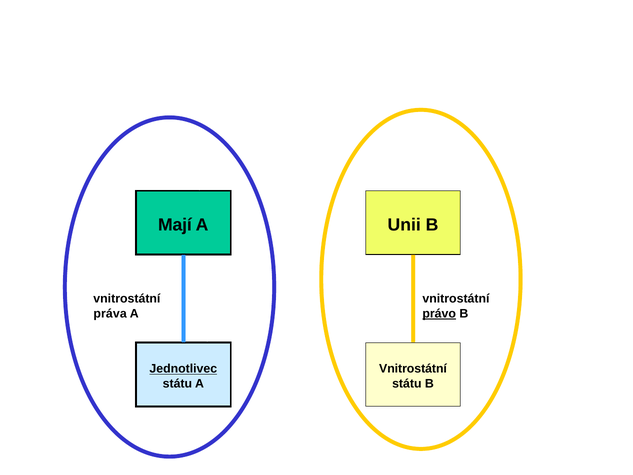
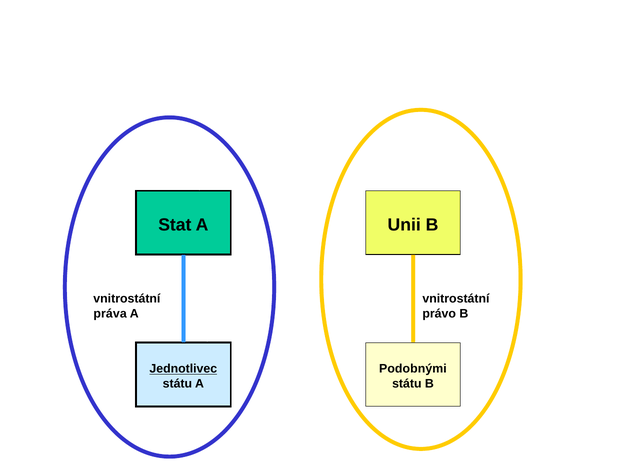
Mají: Mají -> Stat (175, 225)
právo underline: present -> none (439, 314)
Vnitrostátní: Vnitrostátní -> Podobnými (413, 369)
